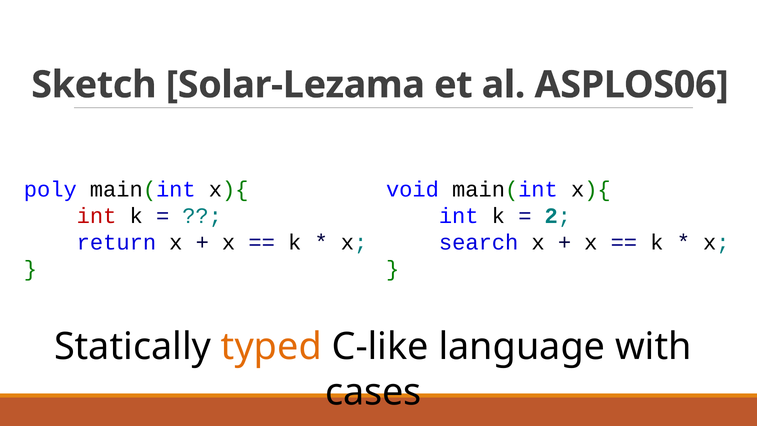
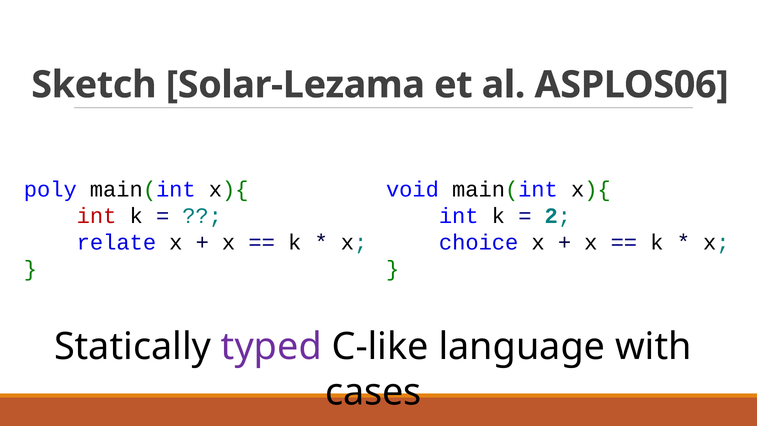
return: return -> relate (116, 242)
search: search -> choice (479, 242)
typed colour: orange -> purple (271, 347)
